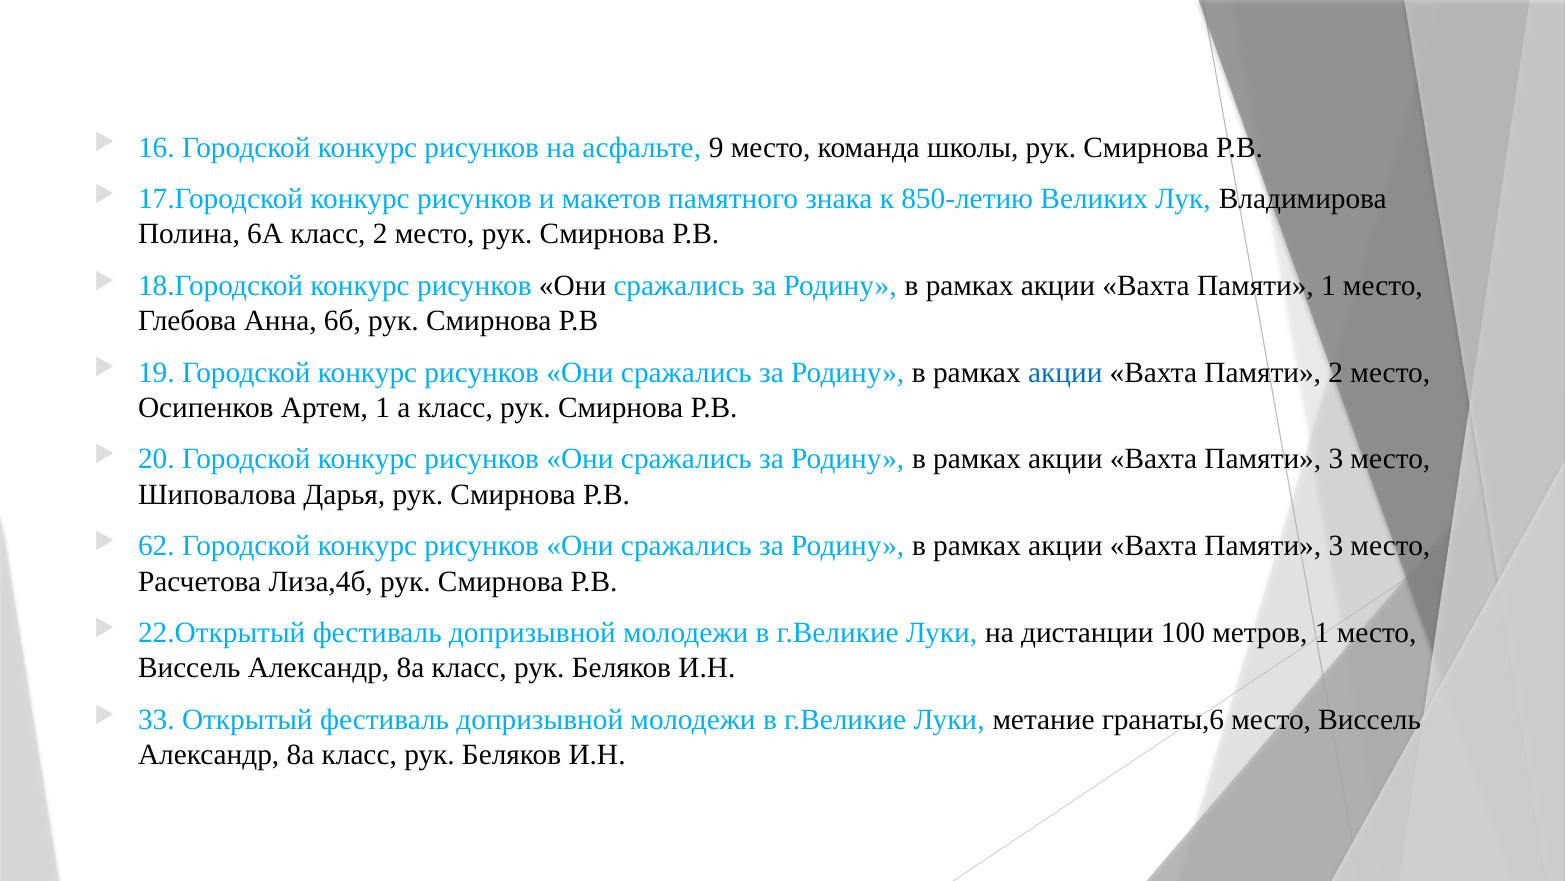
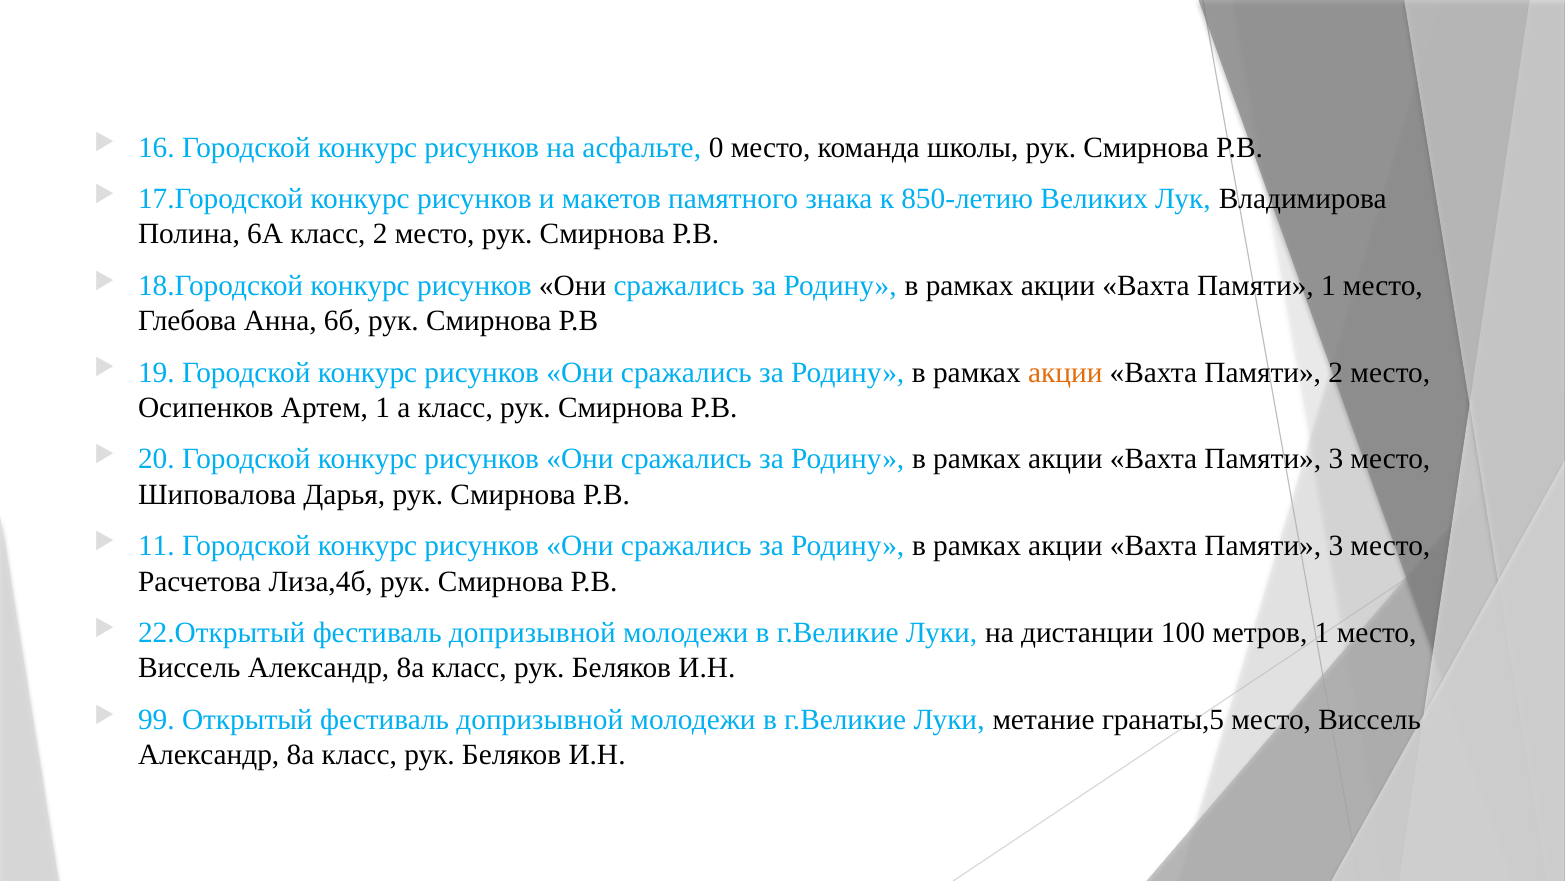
9: 9 -> 0 (716, 147)
акции colour: blue -> orange (1065, 372)
62: 62 -> 11 (156, 546)
33: 33 -> 99 (156, 719)
гранаты,6: гранаты,6 -> гранаты,5 (1163, 719)
